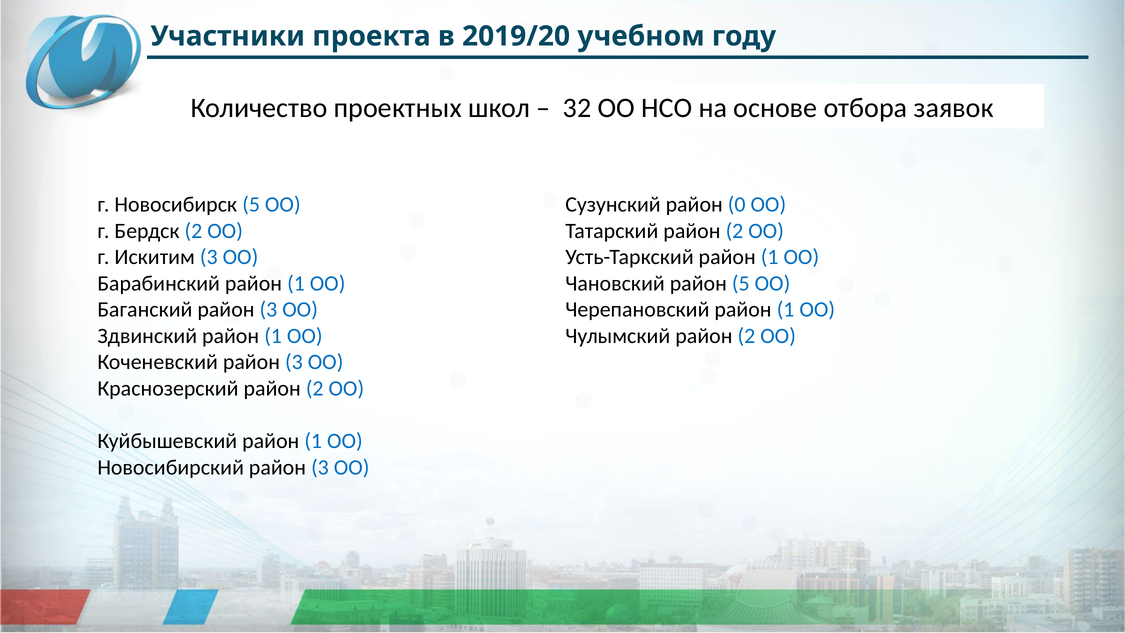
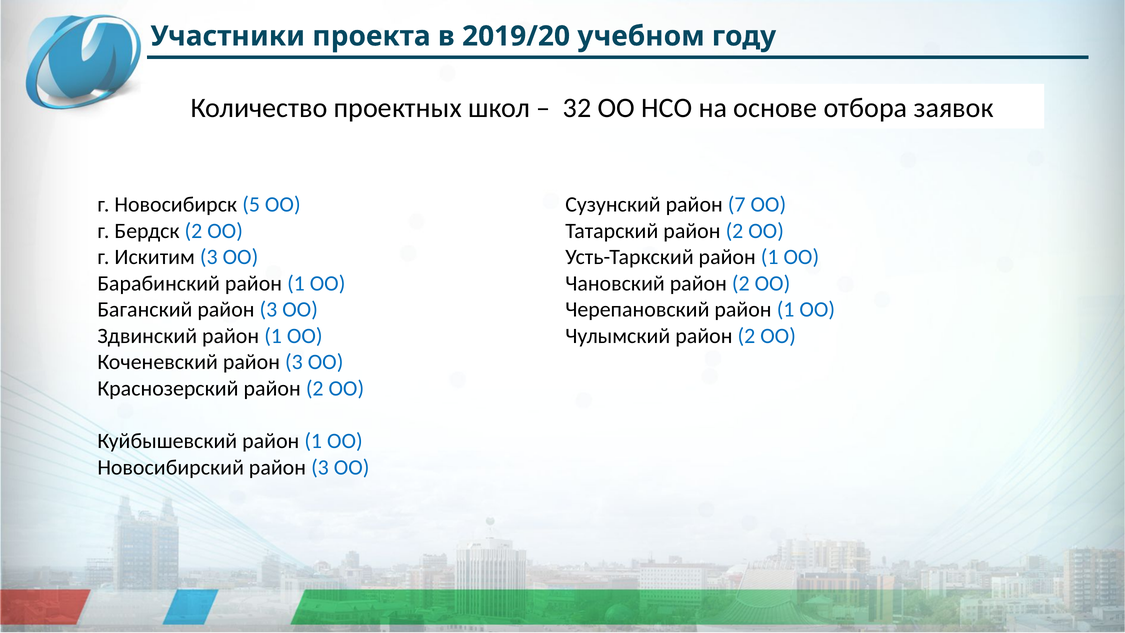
0: 0 -> 7 (737, 205)
Чановский район 5: 5 -> 2 (741, 283)
